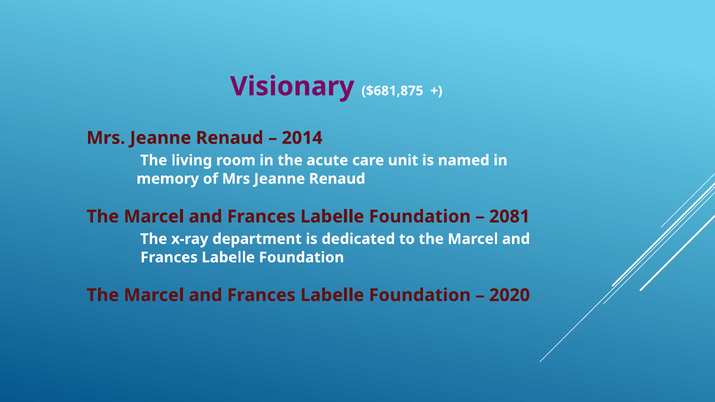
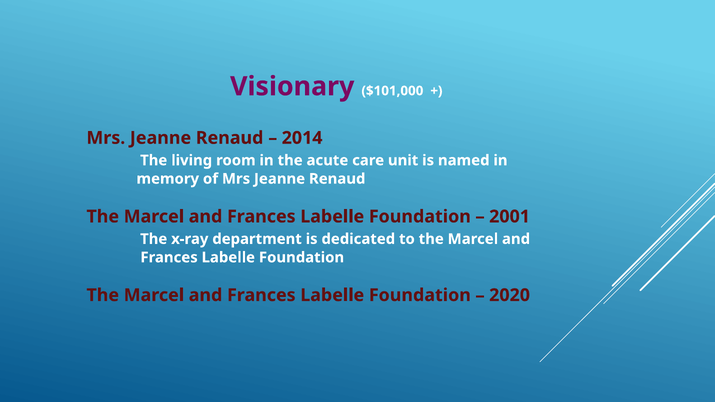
$681,875: $681,875 -> $101,000 (392, 91)
2081: 2081 -> 2001 (510, 217)
